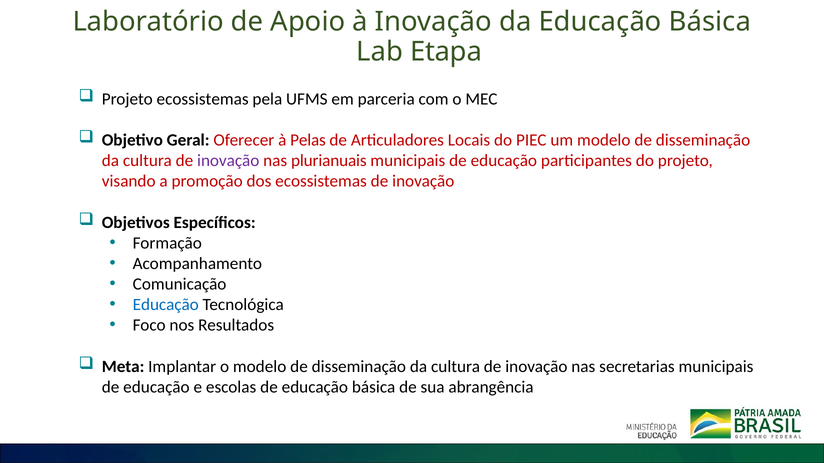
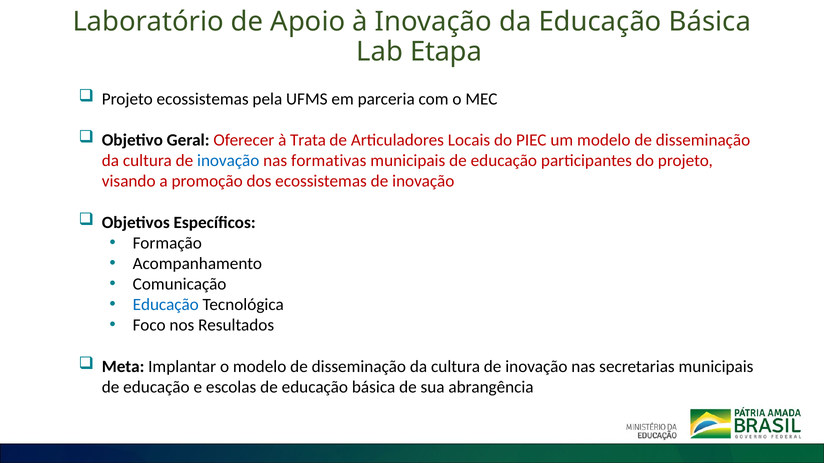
Pelas: Pelas -> Trata (308, 140)
inovação colour: purple -> blue (228, 161)
plurianuais: plurianuais -> formativas (329, 161)
